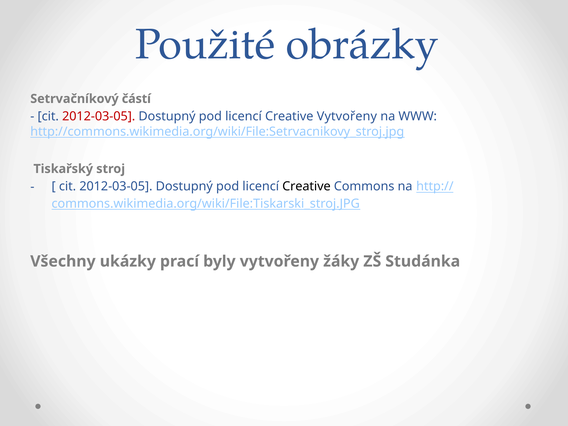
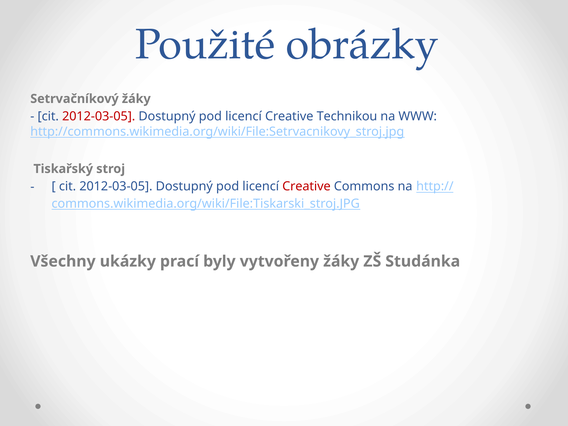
Setrvačníkový částí: částí -> žáky (136, 99)
Creative Vytvořeny: Vytvořeny -> Technikou (347, 116)
Creative colour: black -> red (306, 186)
